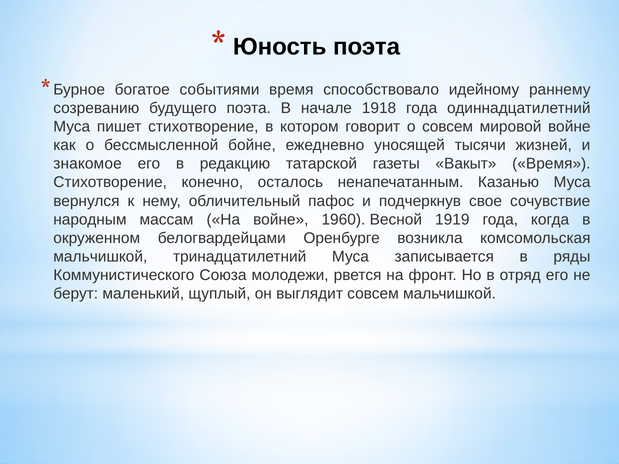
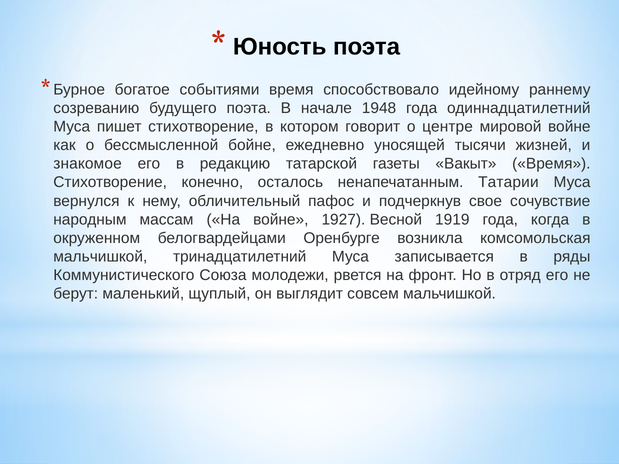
1918: 1918 -> 1948 (379, 108)
о совсем: совсем -> центре (448, 127)
Казанью: Казанью -> Татарии (508, 182)
1960: 1960 -> 1927 (343, 220)
